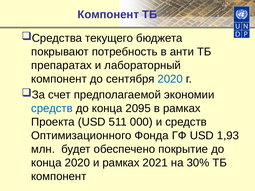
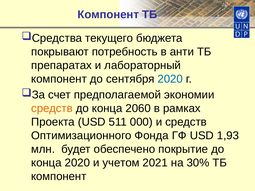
средств colour: blue -> orange (52, 109)
2095: 2095 -> 2060 (138, 109)
и рамках: рамках -> учетом (121, 163)
